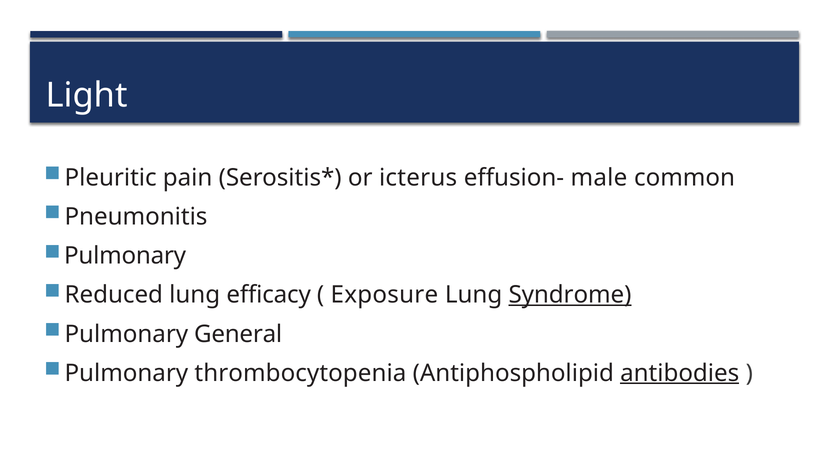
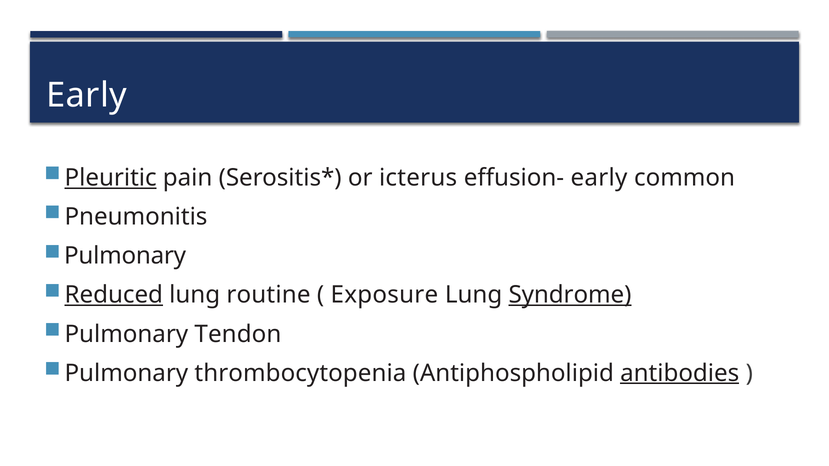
Light: Light -> Early (87, 95)
Pleuritic underline: none -> present (111, 178)
effusion- male: male -> early (599, 178)
Reduced underline: none -> present (114, 295)
efficacy: efficacy -> routine (268, 295)
General: General -> Tendon (238, 334)
